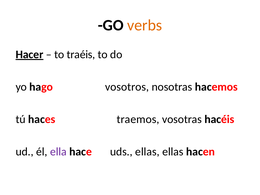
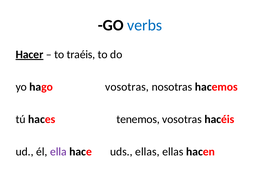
verbs colour: orange -> blue (145, 25)
hago vosotros: vosotros -> vosotras (127, 87)
traemos: traemos -> tenemos (138, 119)
